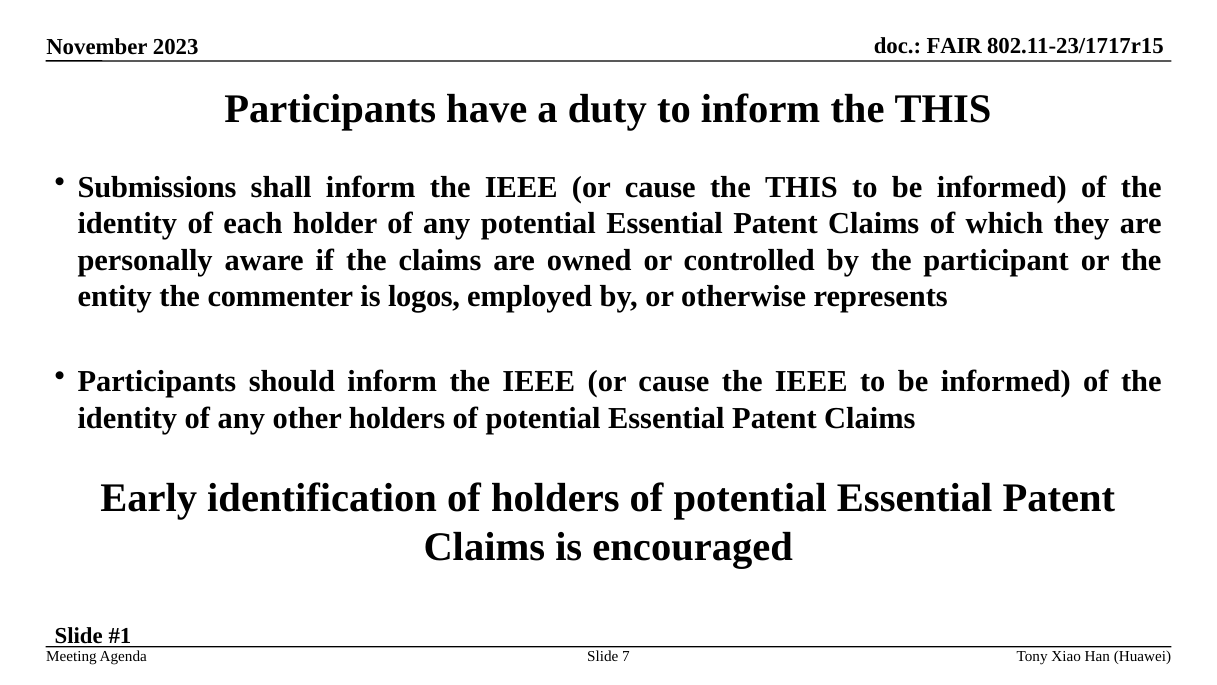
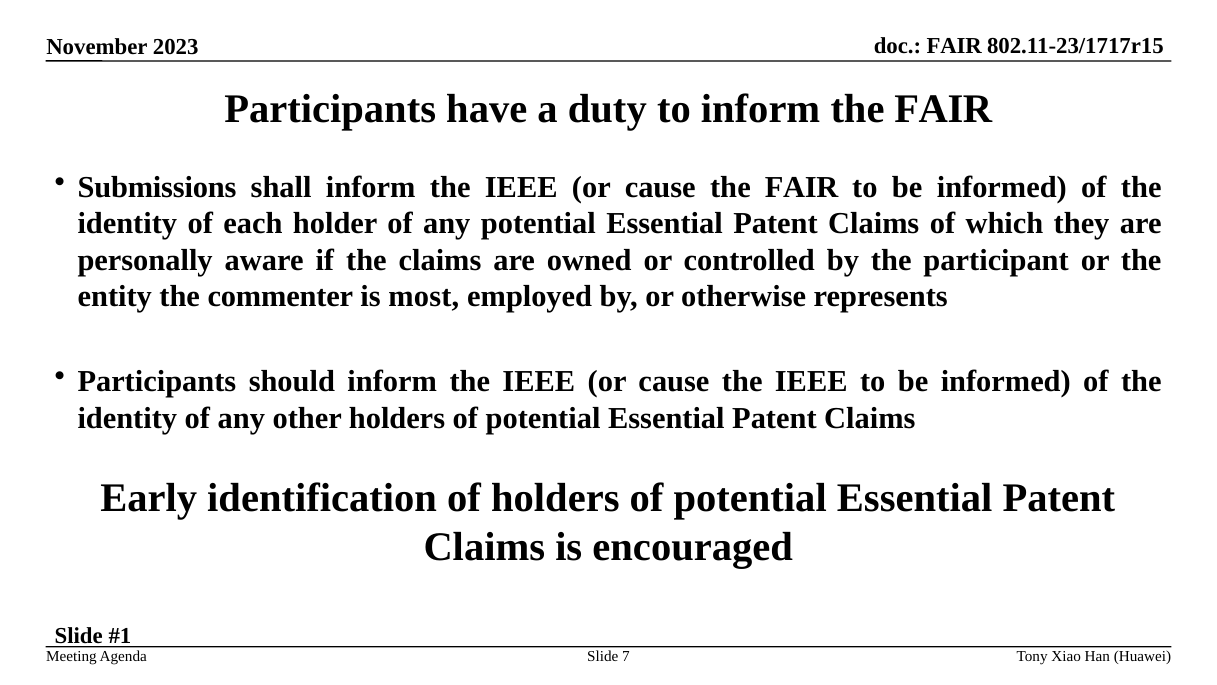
inform the THIS: THIS -> FAIR (943, 109)
cause the THIS: THIS -> FAIR (802, 187)
logos: logos -> most (424, 296)
